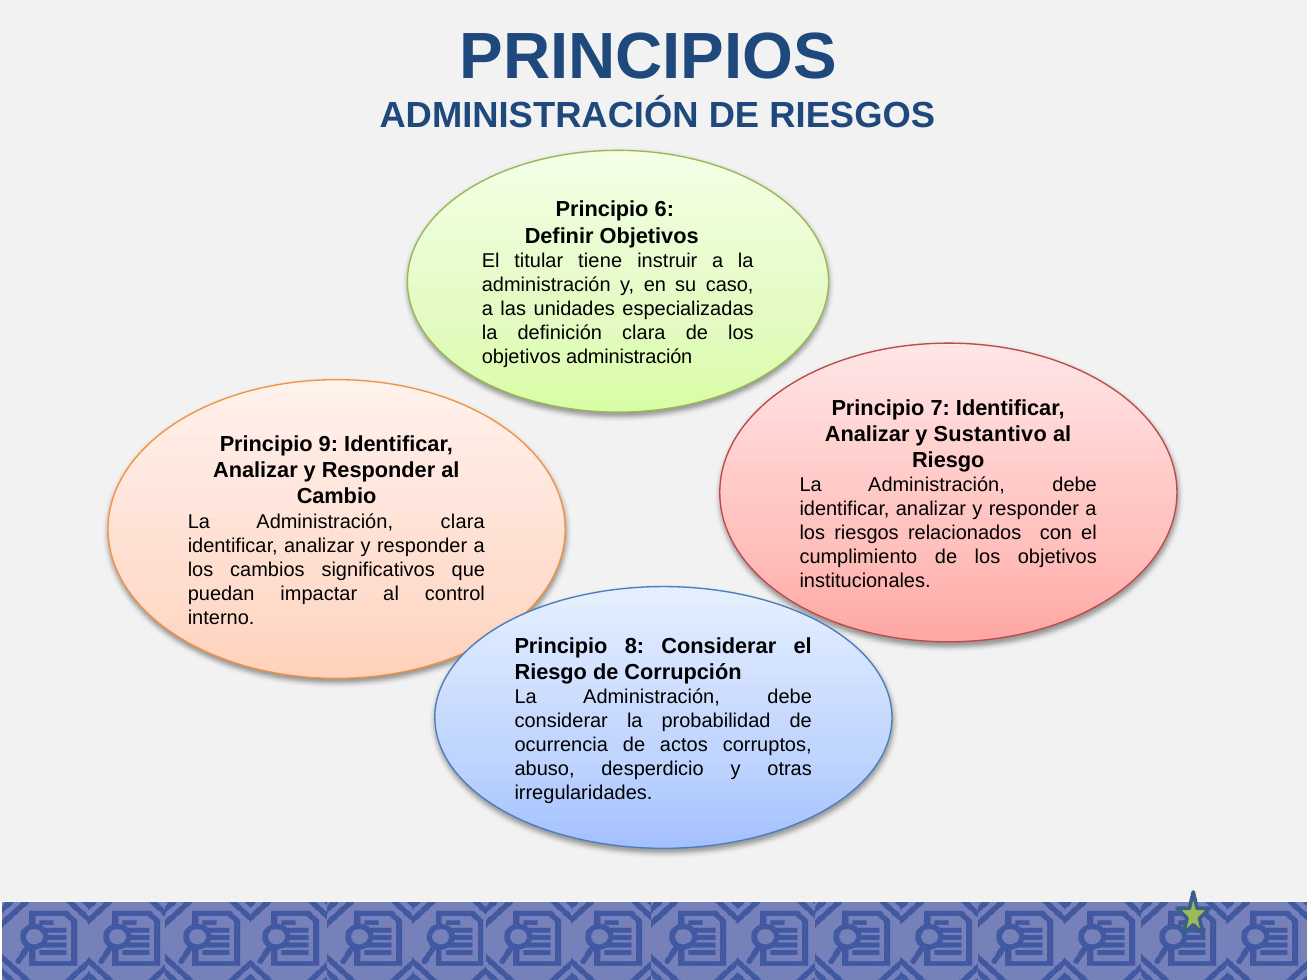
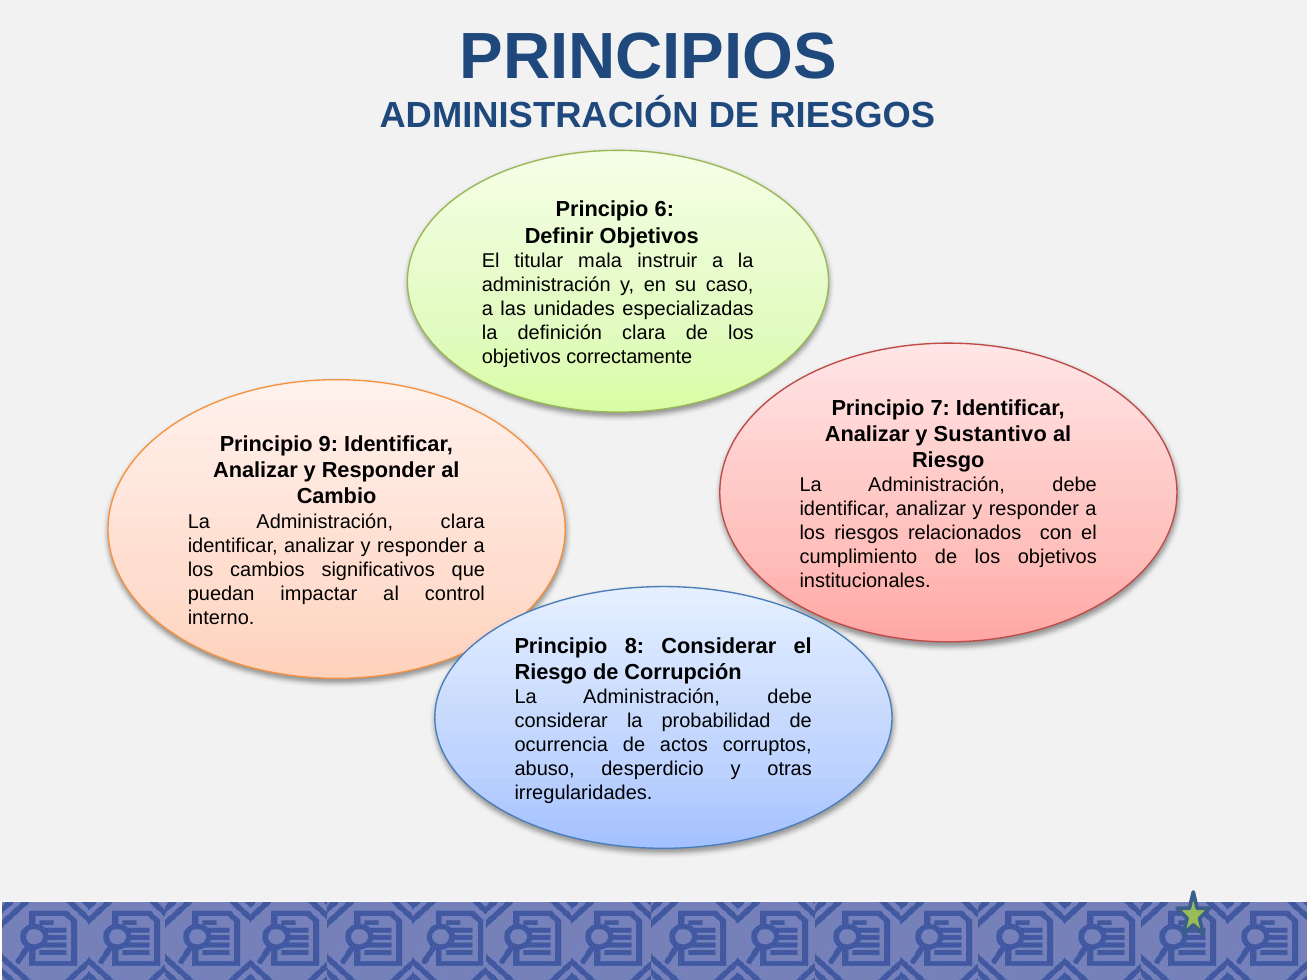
tiene: tiene -> mala (600, 261)
objetivos administración: administración -> correctamente (629, 357)
